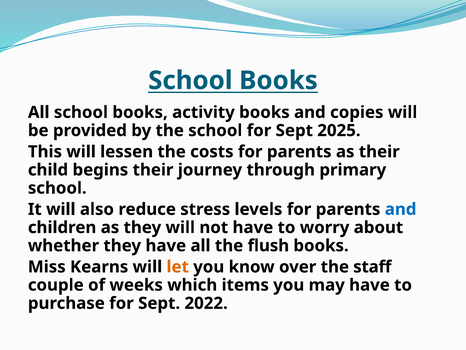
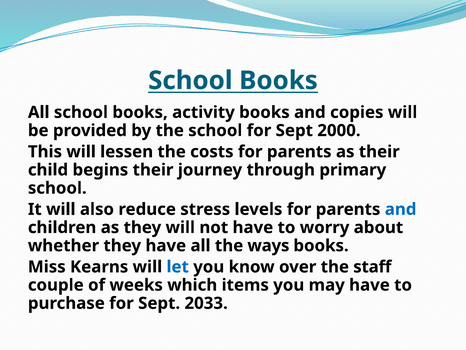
2025: 2025 -> 2000 (339, 130)
flush: flush -> ways (268, 245)
let colour: orange -> blue (178, 267)
2022: 2022 -> 2033 (206, 303)
